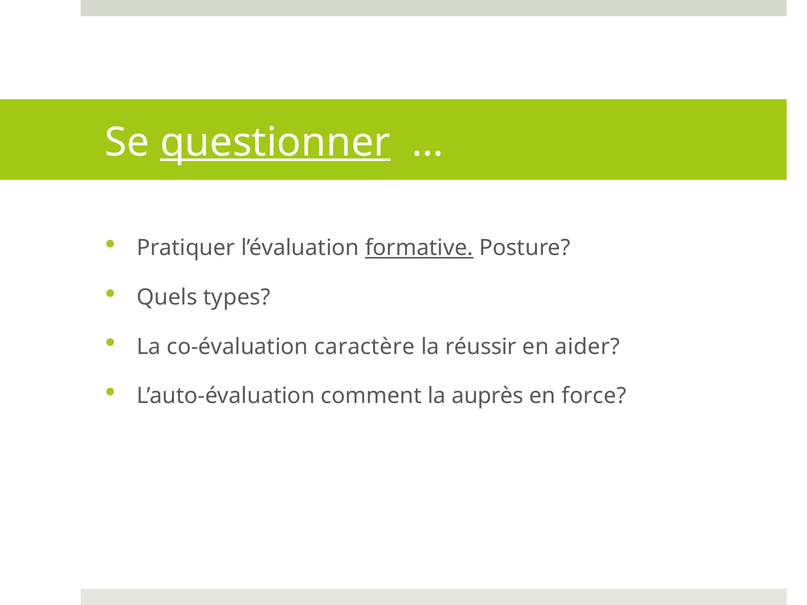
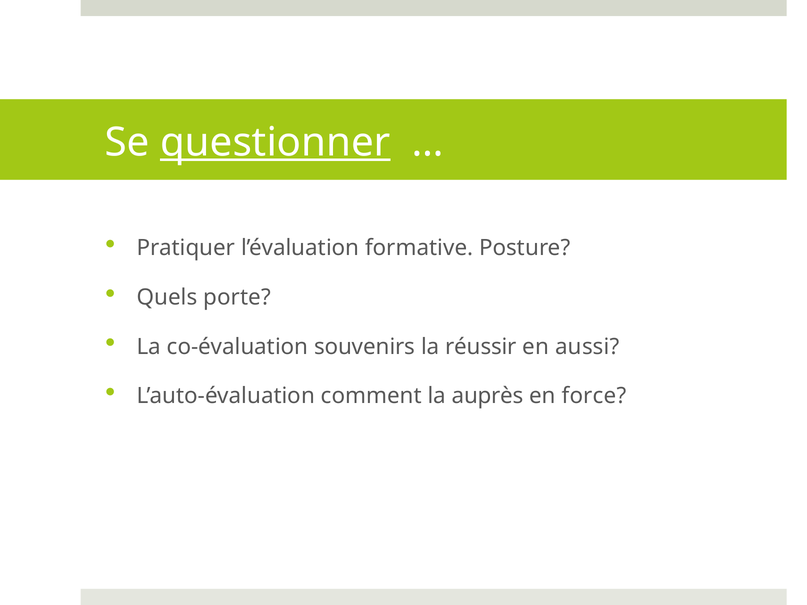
formative underline: present -> none (419, 248)
types: types -> porte (237, 297)
caractère: caractère -> souvenirs (365, 347)
aider: aider -> aussi (587, 347)
